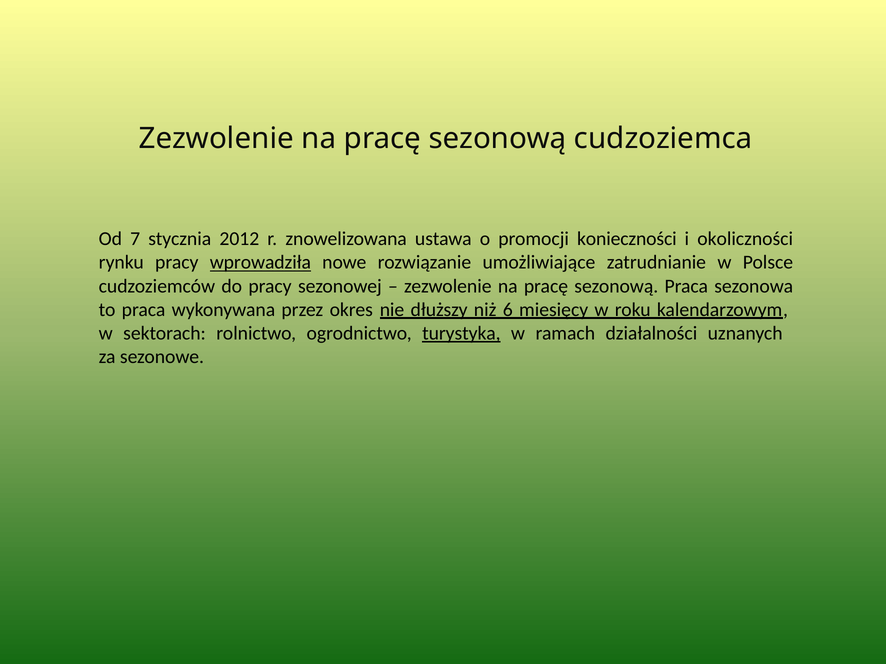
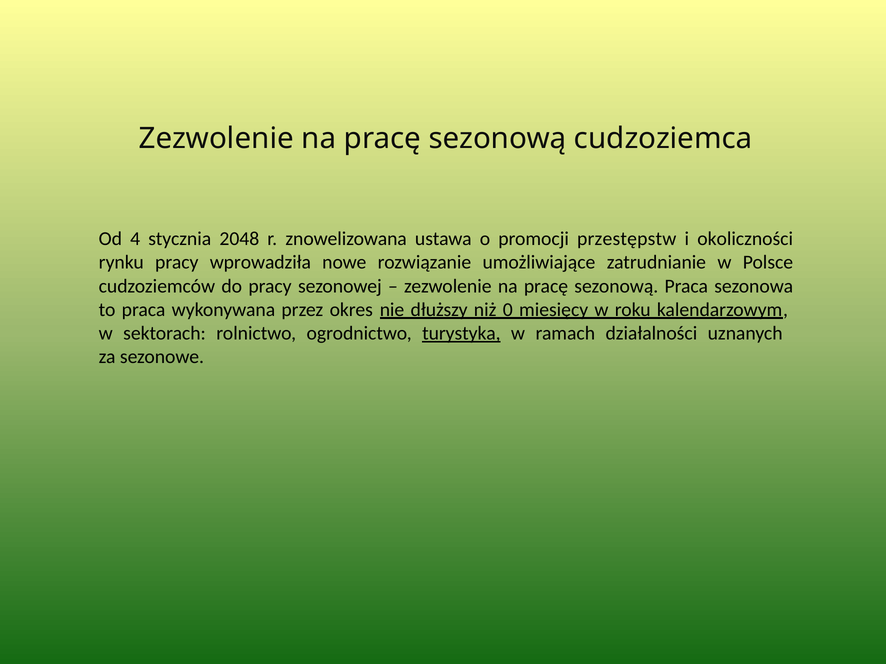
7: 7 -> 4 (135, 239)
2012: 2012 -> 2048 (239, 239)
konieczności: konieczności -> przestępstw (627, 239)
wprowadziła underline: present -> none (260, 263)
6: 6 -> 0 (508, 310)
